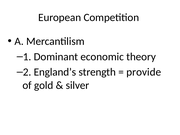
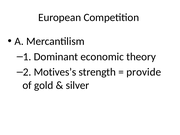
England’s: England’s -> Motives’s (55, 72)
